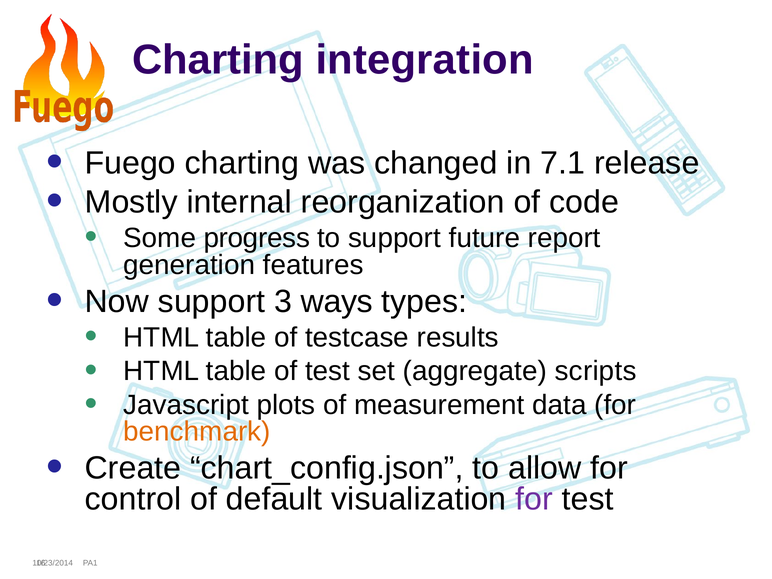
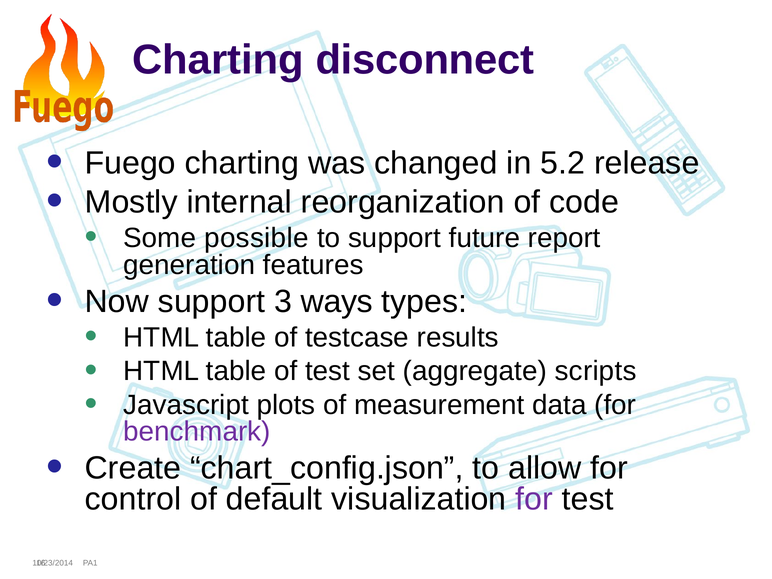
integration: integration -> disconnect (425, 60)
7.1: 7.1 -> 5.2 (563, 163)
progress: progress -> possible (256, 238)
benchmark colour: orange -> purple (197, 432)
